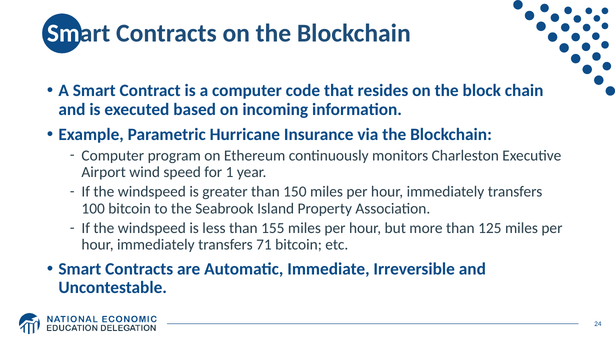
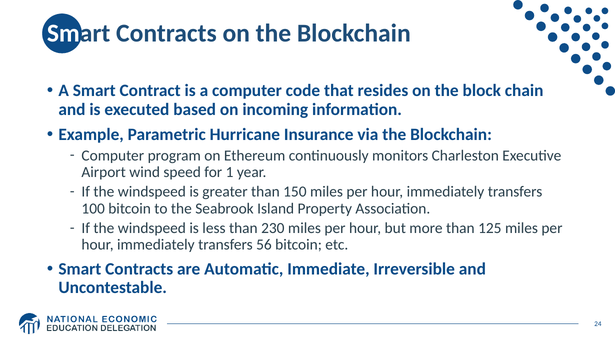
155: 155 -> 230 (273, 228)
71: 71 -> 56 (264, 245)
